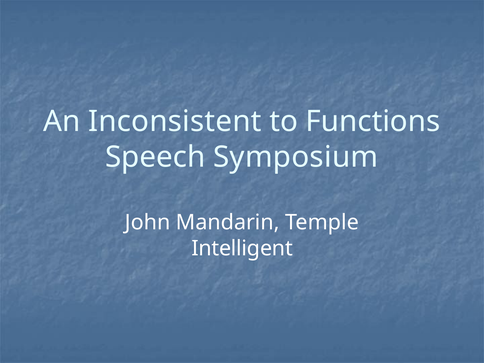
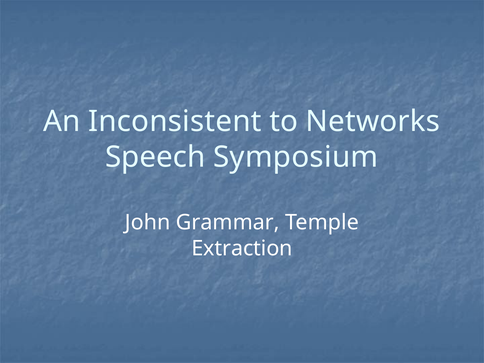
Functions: Functions -> Networks (373, 121)
Mandarin: Mandarin -> Grammar (228, 223)
Intelligent: Intelligent -> Extraction (242, 248)
